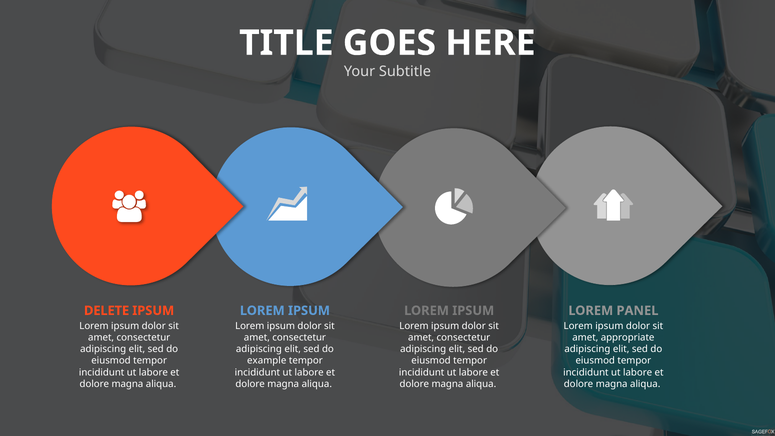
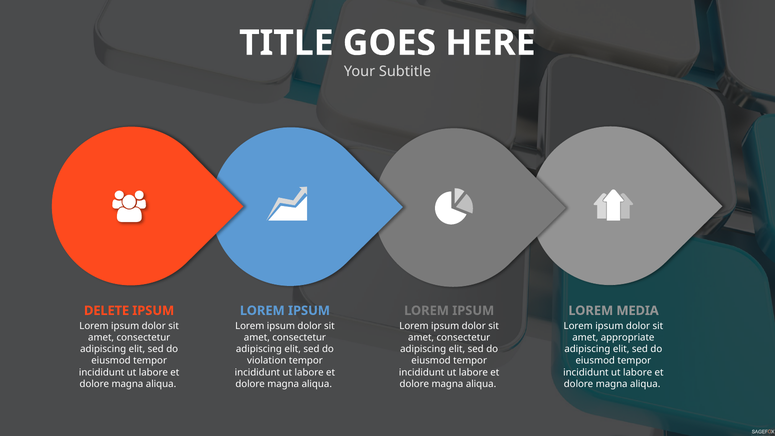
PANEL: PANEL -> MEDIA (638, 311)
example: example -> violation (267, 361)
